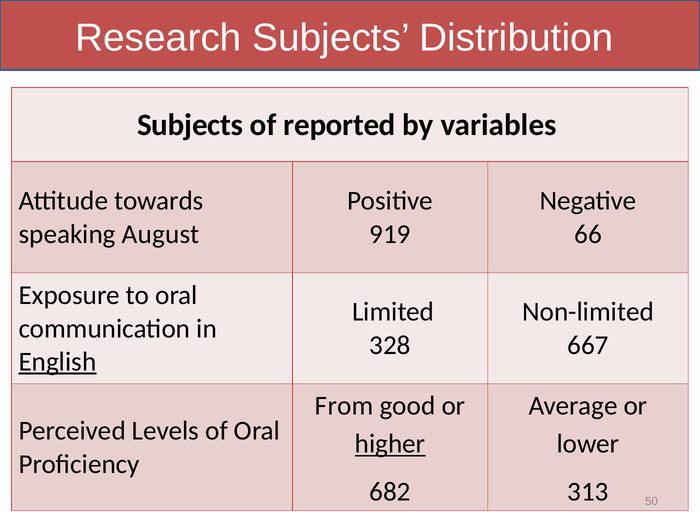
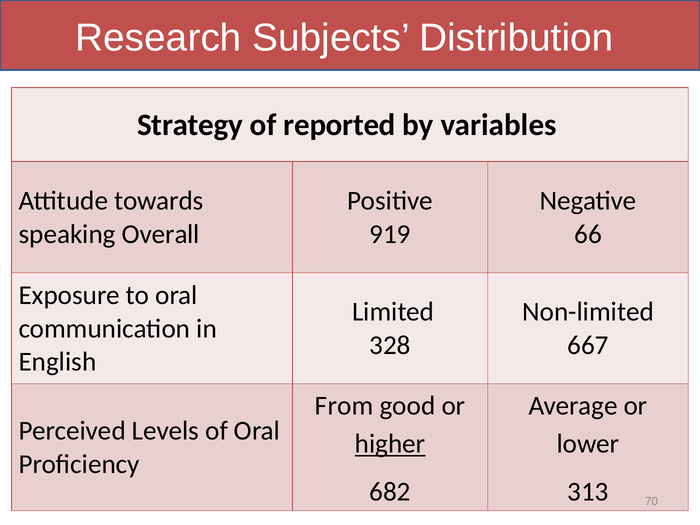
Subjects: Subjects -> Strategy (190, 125)
August: August -> Overall (161, 234)
English underline: present -> none (57, 362)
50: 50 -> 70 (652, 501)
